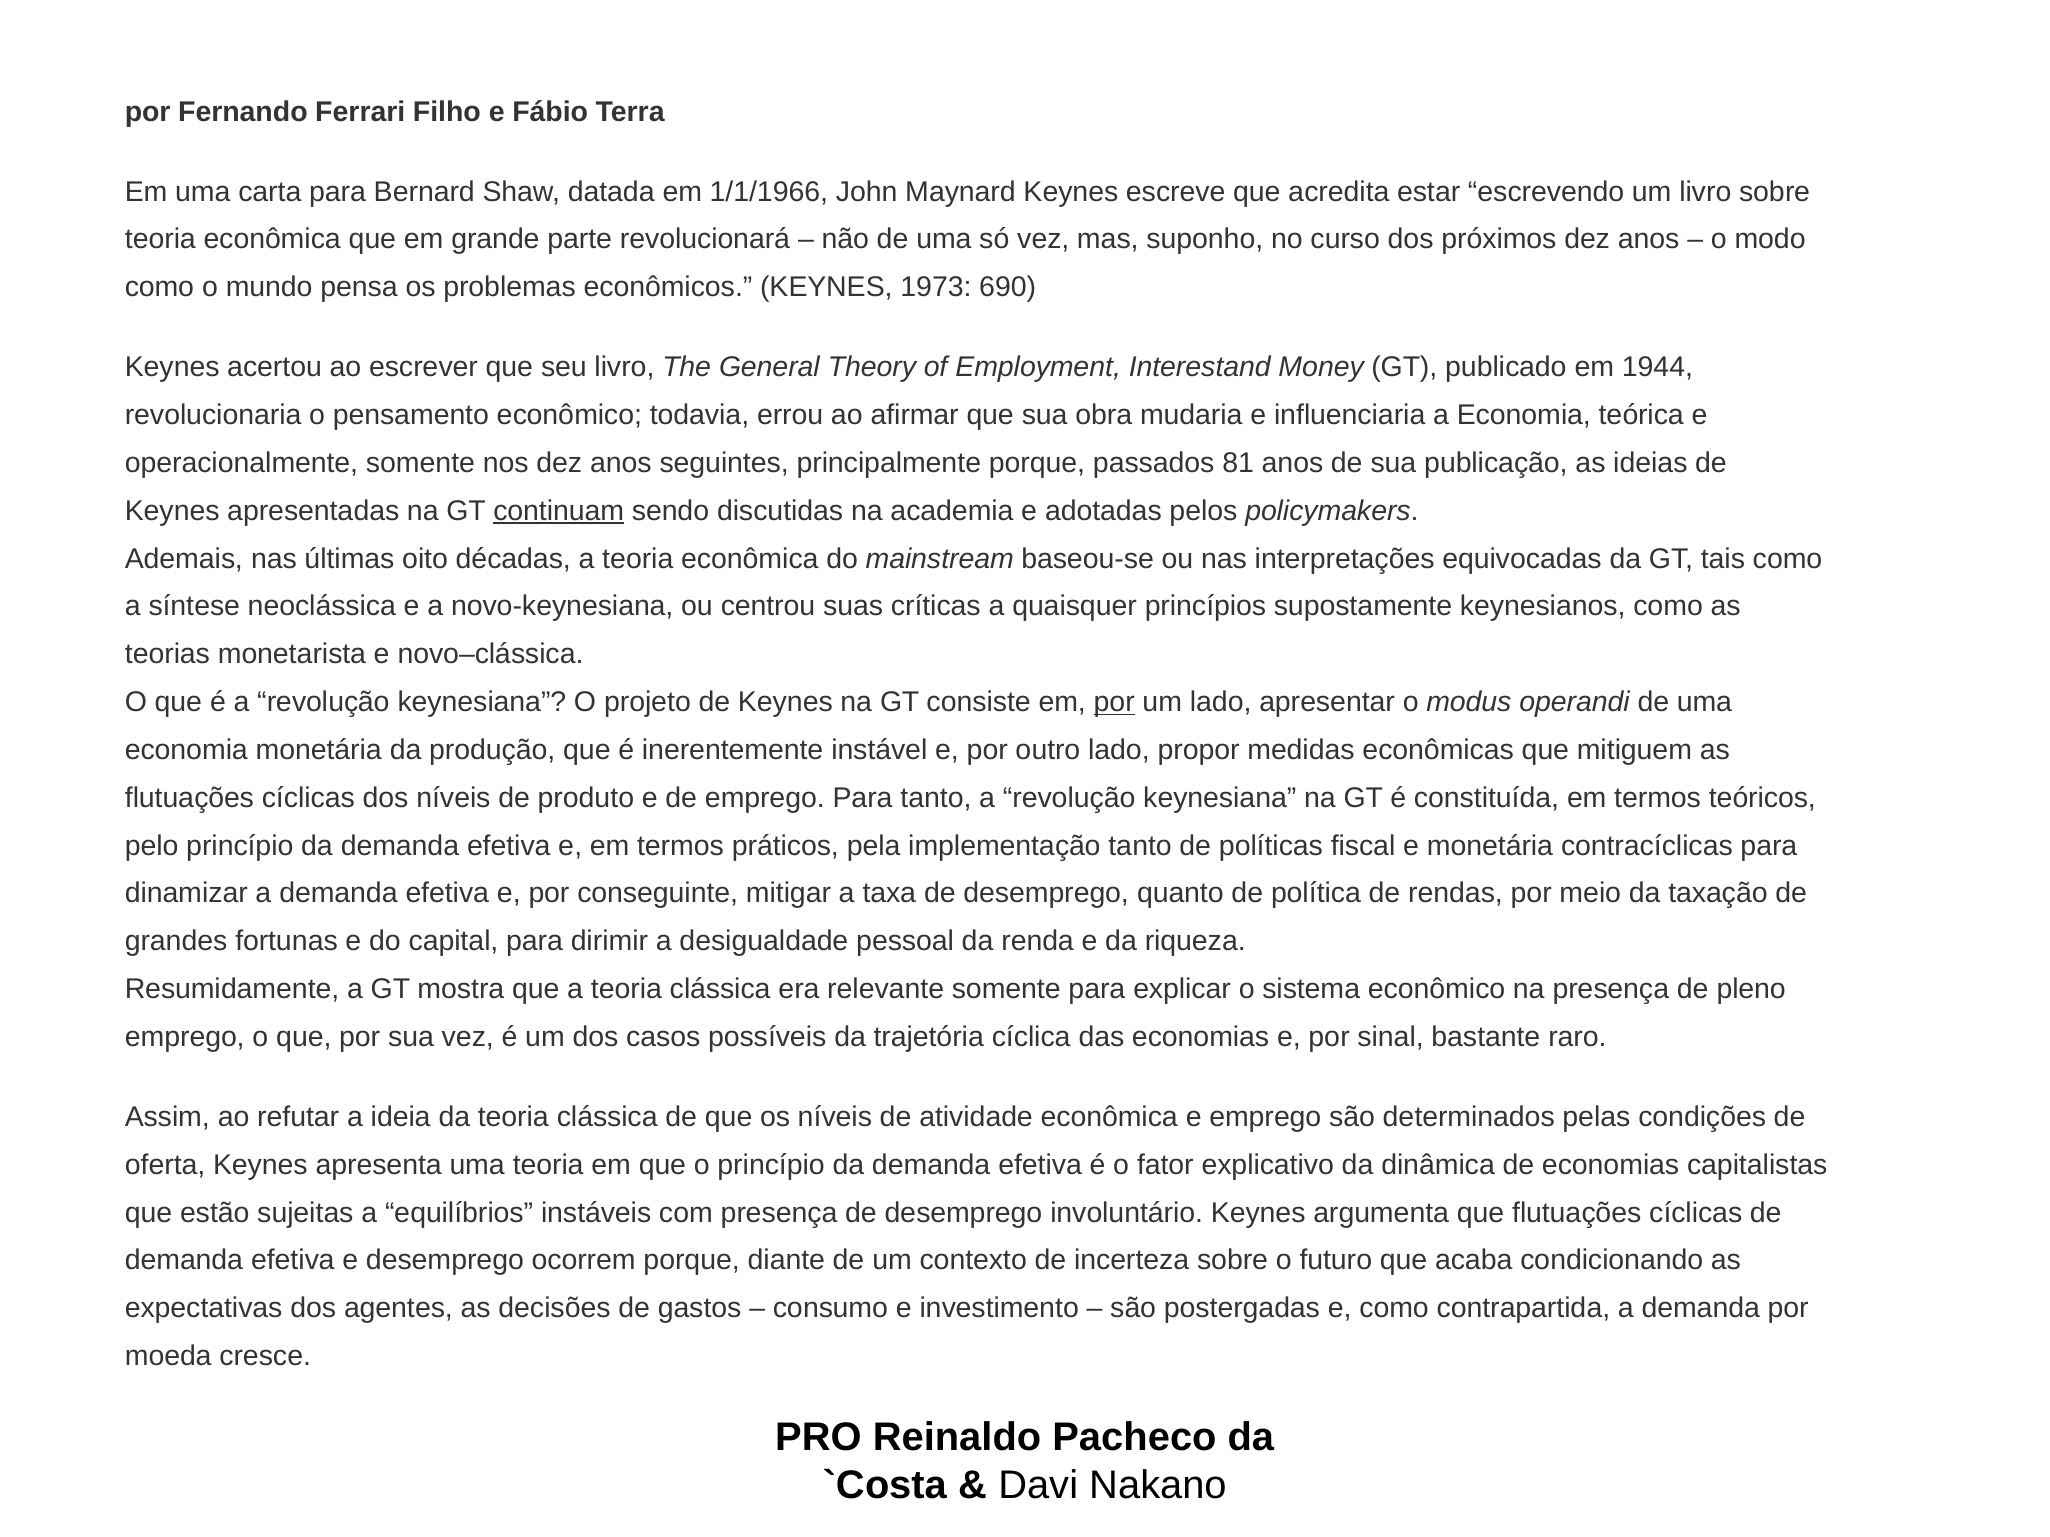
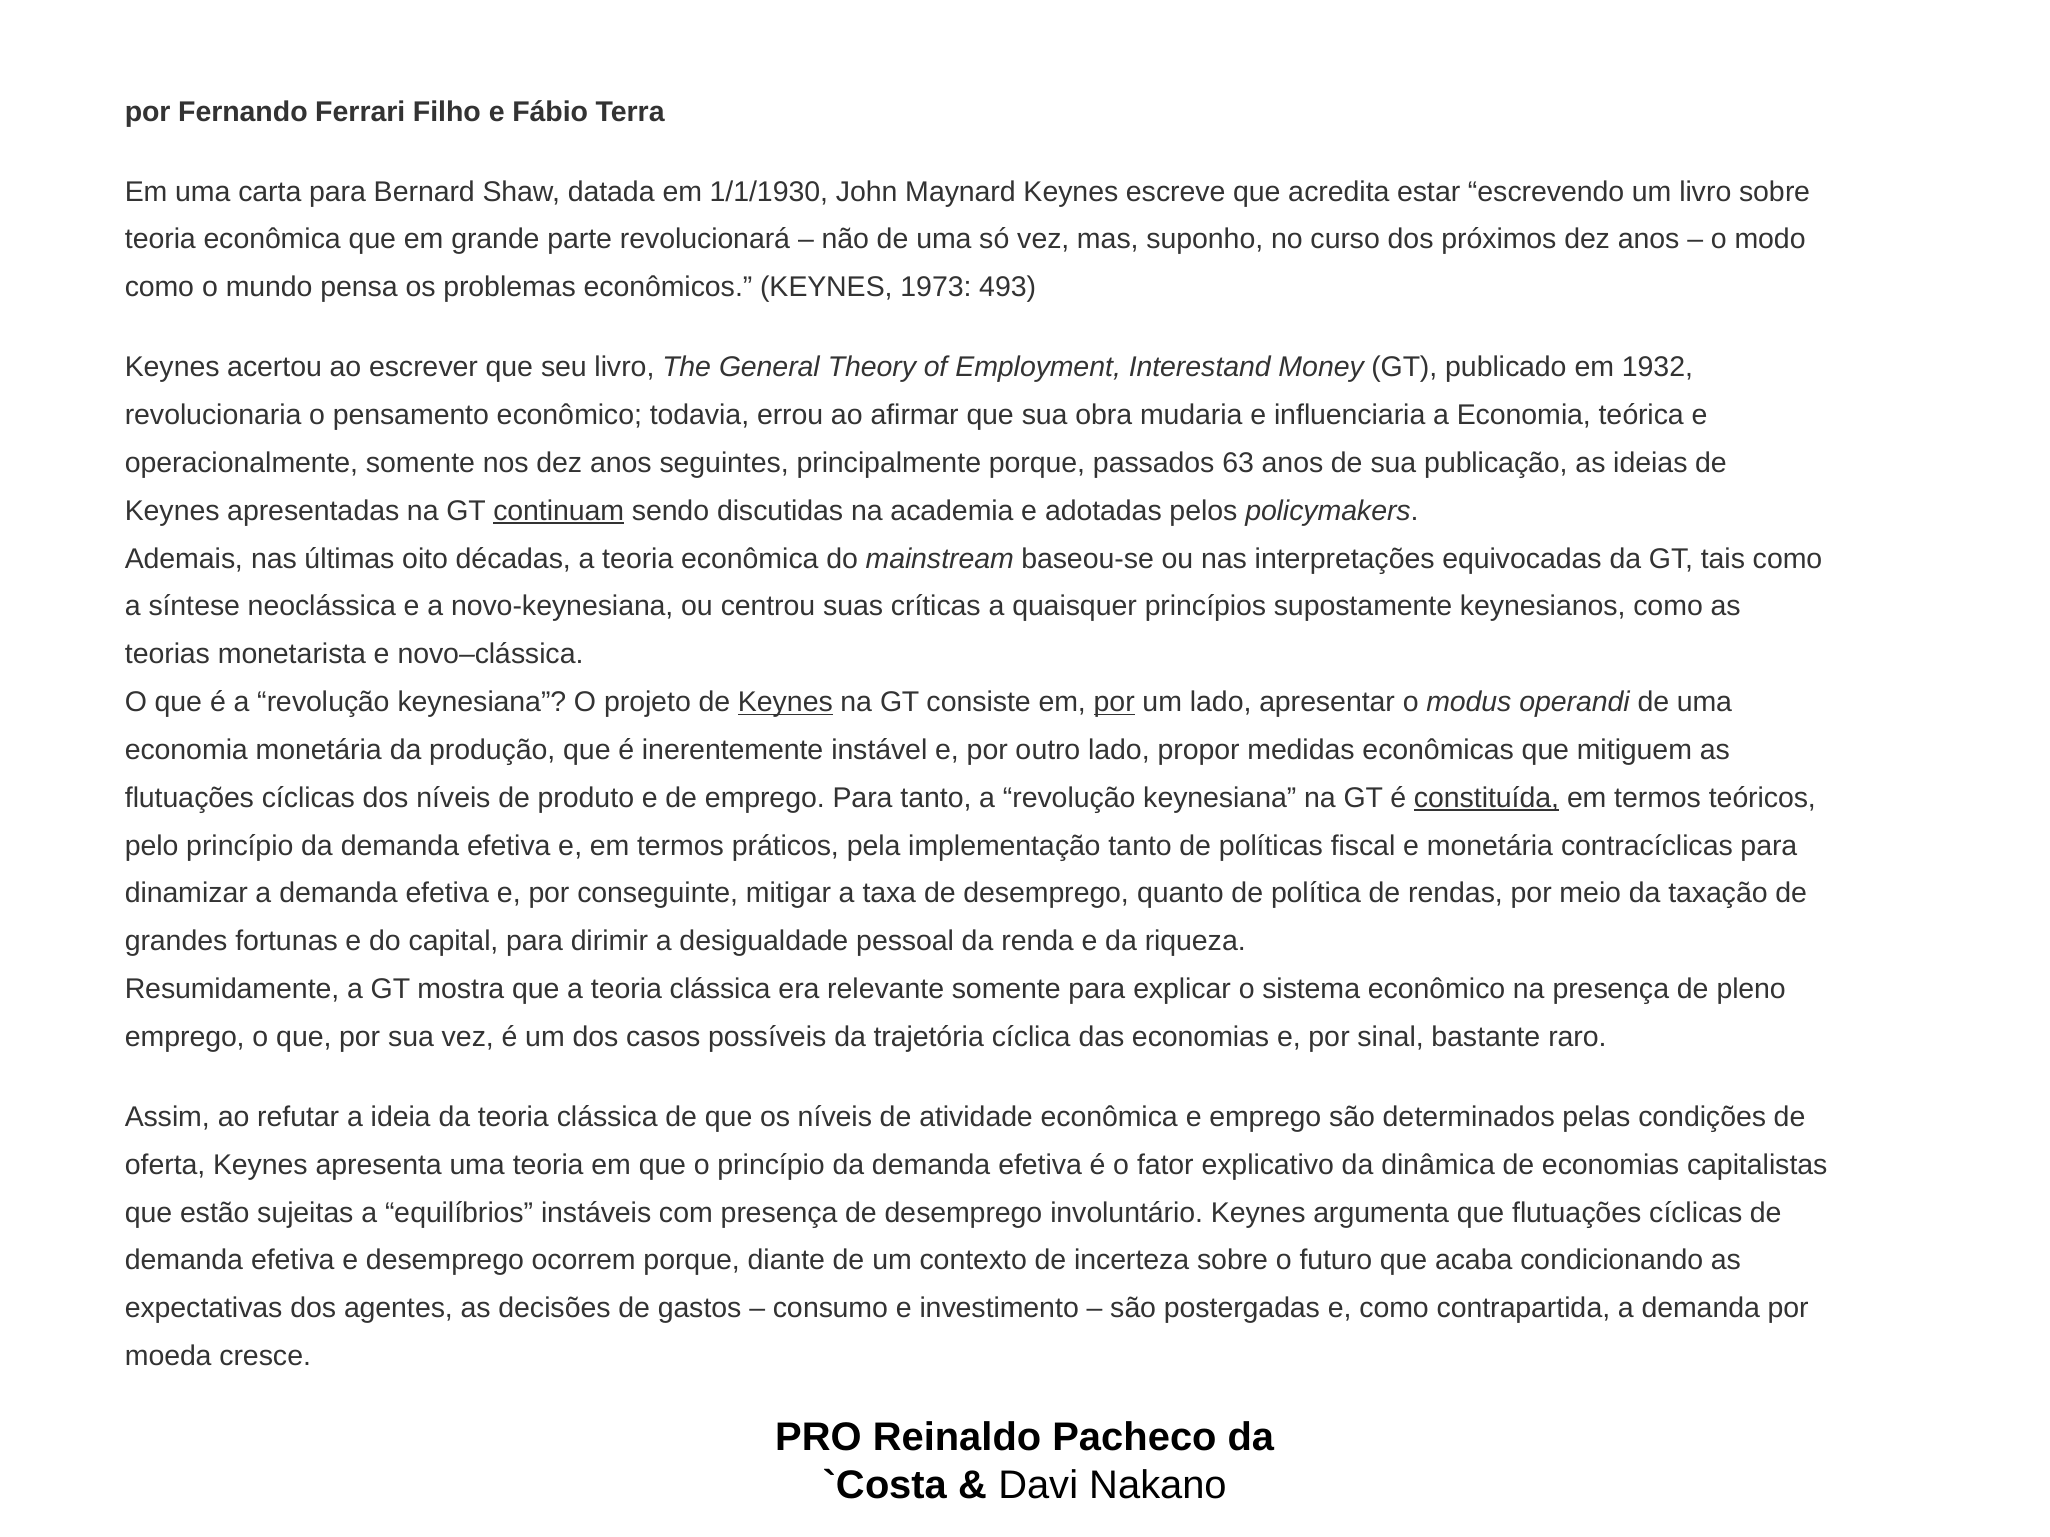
1/1/1966: 1/1/1966 -> 1/1/1930 (769, 192)
690: 690 -> 493 (1008, 287)
1944: 1944 -> 1932 (1657, 367)
81: 81 -> 63 (1238, 463)
Keynes underline: none -> present (785, 702)
constituída underline: none -> present (1486, 798)
